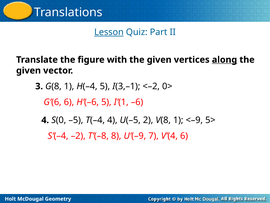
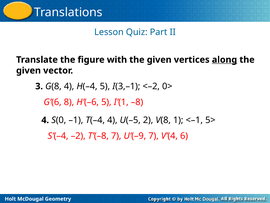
Lesson underline: present -> none (109, 32)
G(8 1: 1 -> 4 (69, 86)
G’(6 6: 6 -> 8 (69, 102)
–6: –6 -> –8 (137, 102)
–5: –5 -> –1 (76, 120)
<–9: <–9 -> <–1 (194, 120)
T’(–8 8: 8 -> 7 (116, 136)
